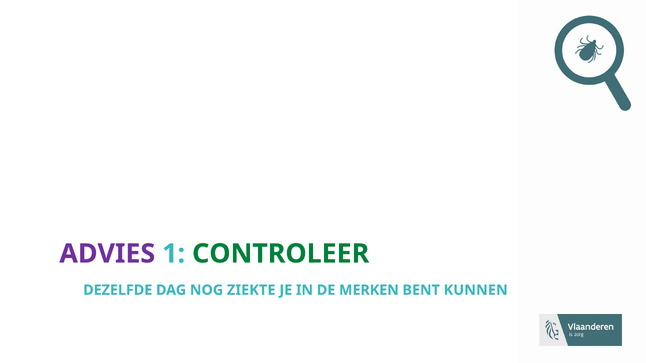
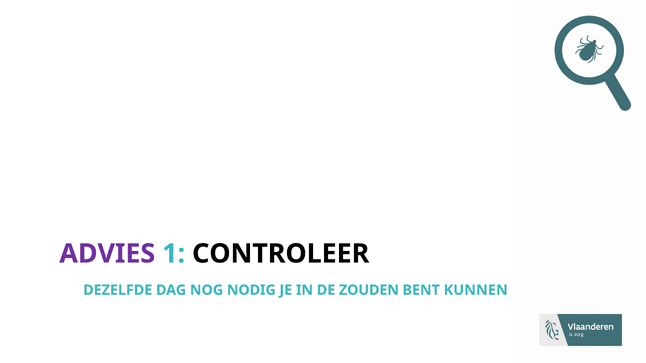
CONTROLEER colour: green -> black (281, 254)
ZIEKTE: ZIEKTE -> NODIG (251, 290)
MERKEN: MERKEN -> ZOUDEN (369, 290)
